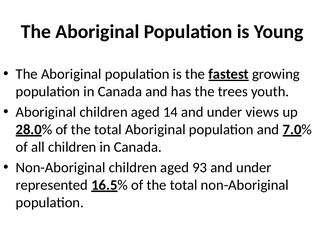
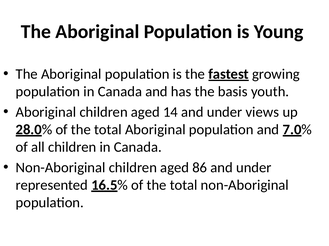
trees: trees -> basis (233, 92)
93: 93 -> 86 (200, 168)
